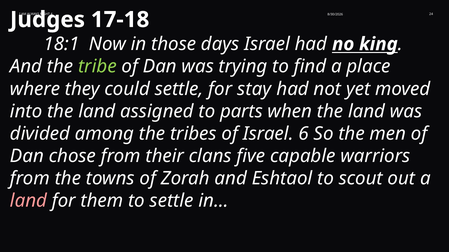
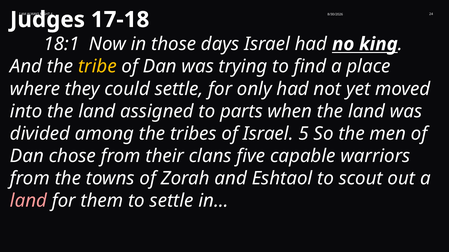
tribe colour: light green -> yellow (97, 67)
stay: stay -> only (254, 89)
6: 6 -> 5 (304, 134)
